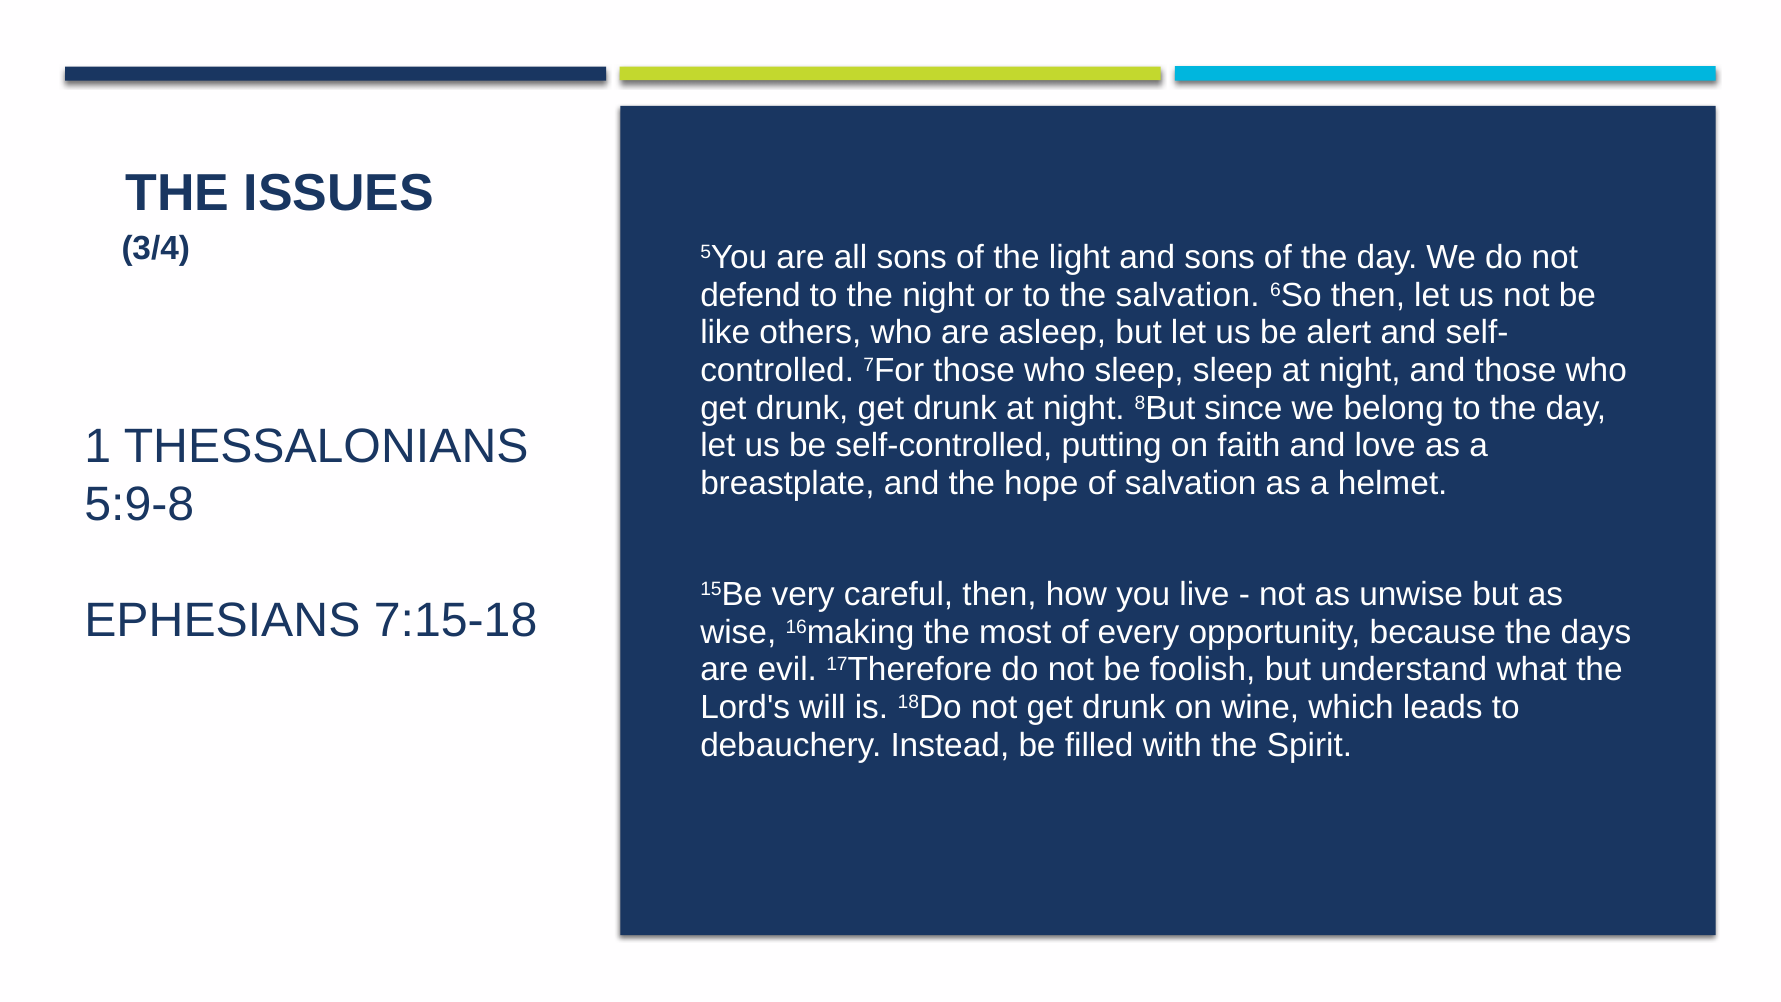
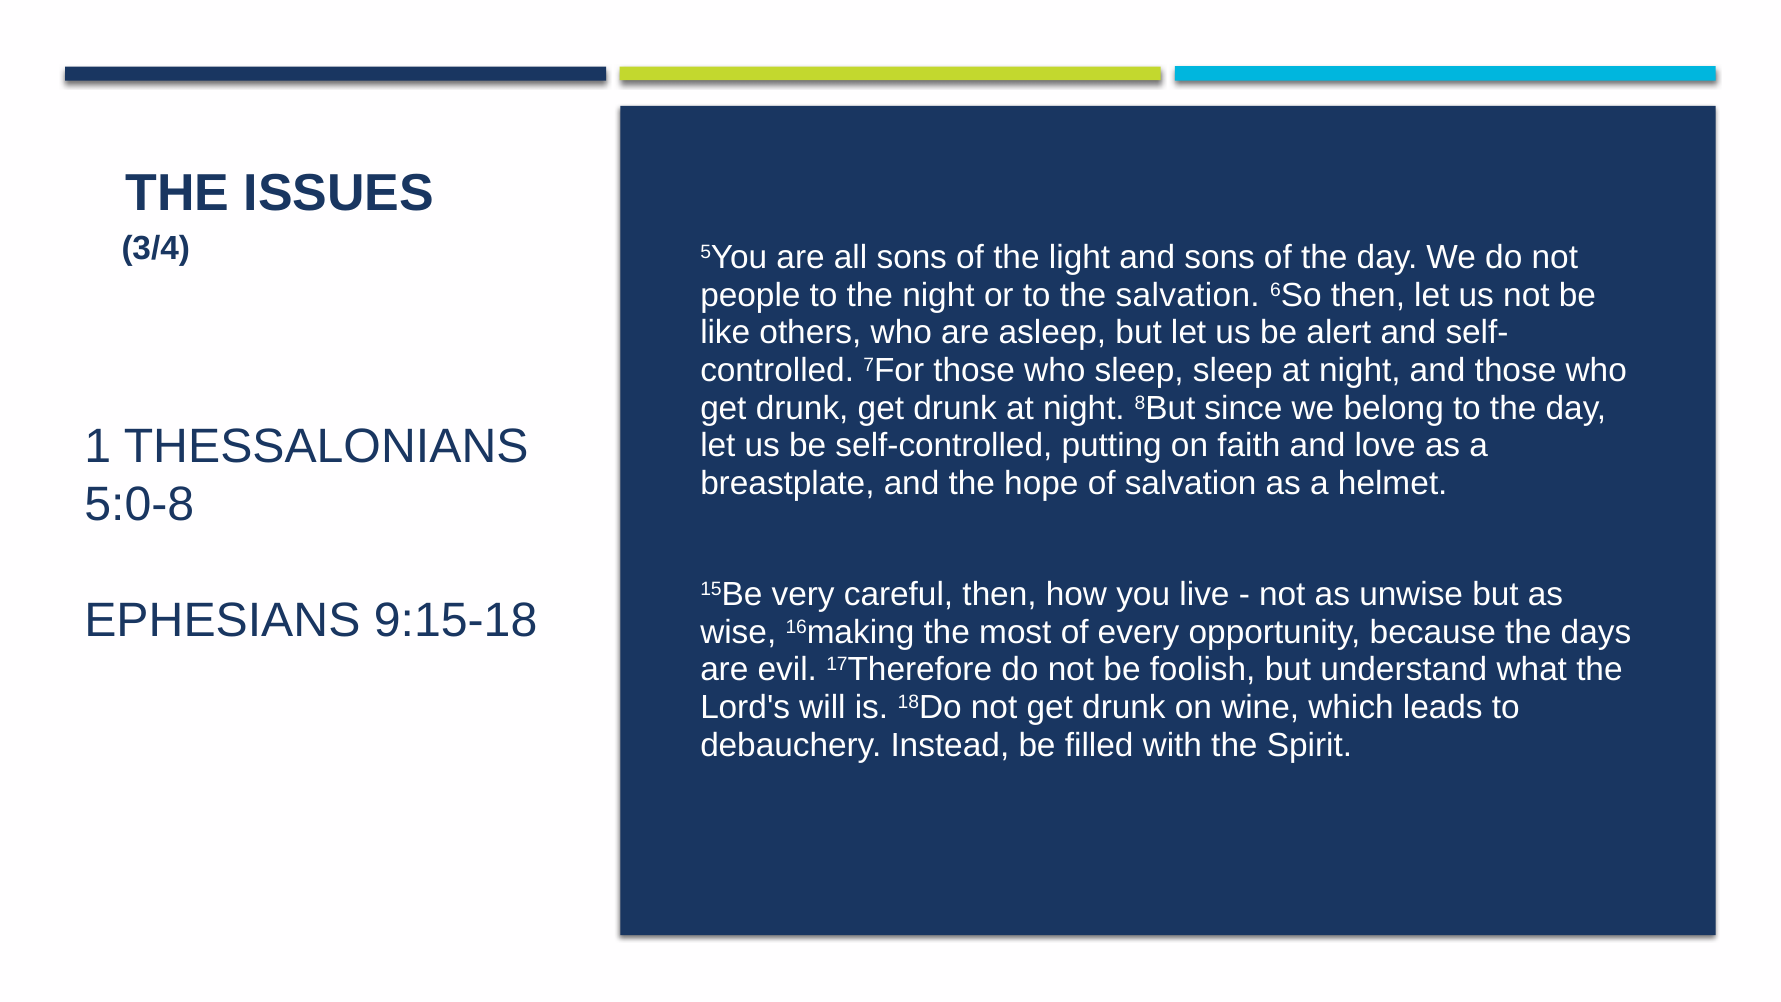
defend: defend -> people (750, 295)
5:9-8: 5:9-8 -> 5:0-8 (139, 504)
7:15-18: 7:15-18 -> 9:15-18 (456, 620)
